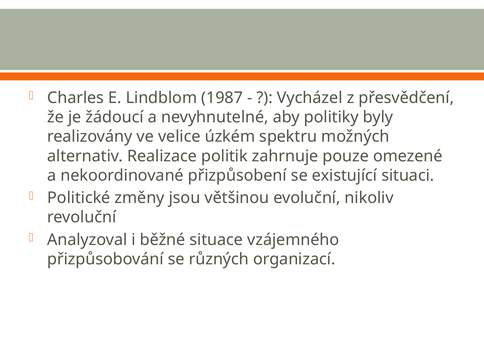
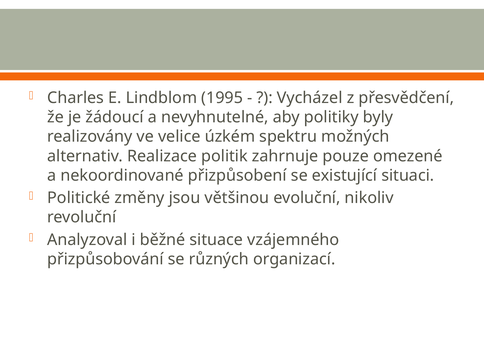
1987: 1987 -> 1995 (222, 98)
